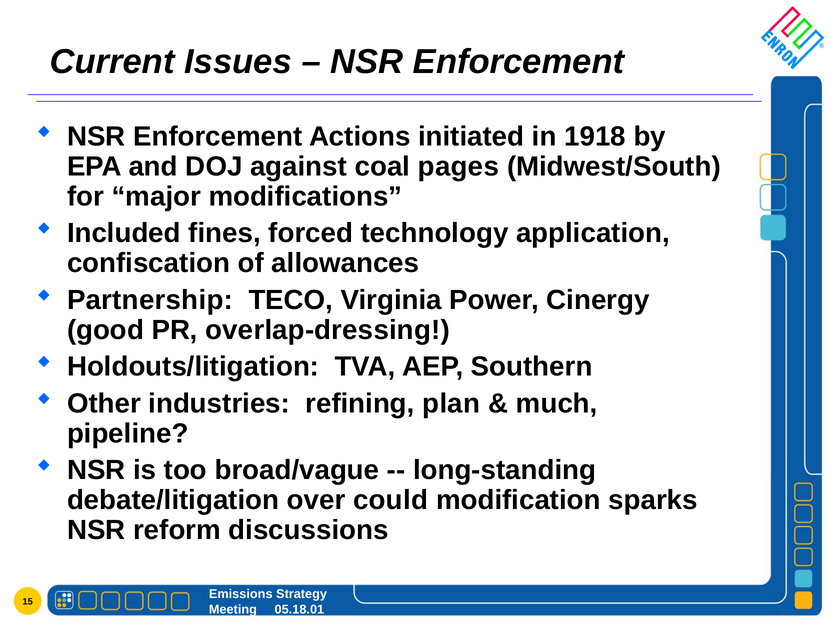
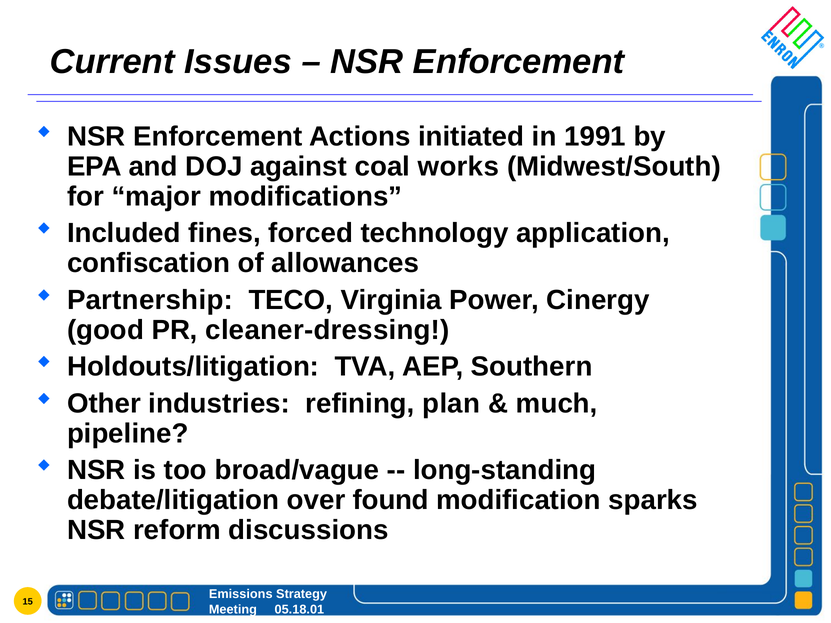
1918: 1918 -> 1991 (595, 137)
pages: pages -> works (458, 167)
overlap-dressing: overlap-dressing -> cleaner-dressing (328, 330)
could: could -> found (391, 500)
